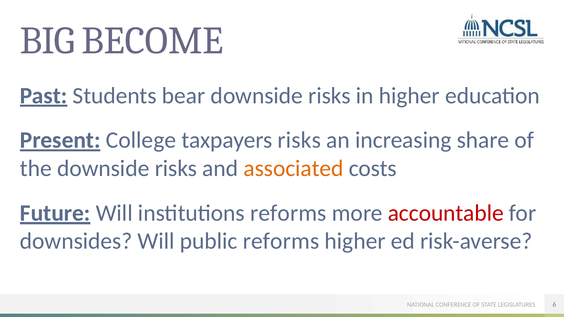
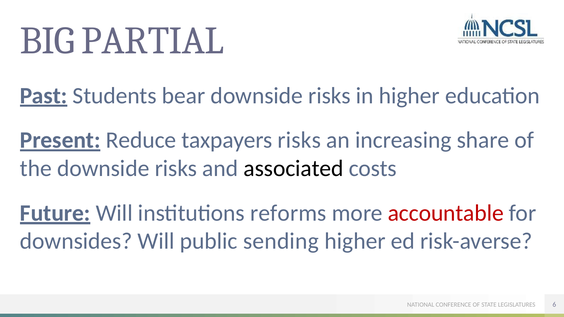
BECOME: BECOME -> PARTIAL (153, 41)
College: College -> Reduce (141, 140)
associated colour: orange -> black (294, 169)
public reforms: reforms -> sending (281, 241)
